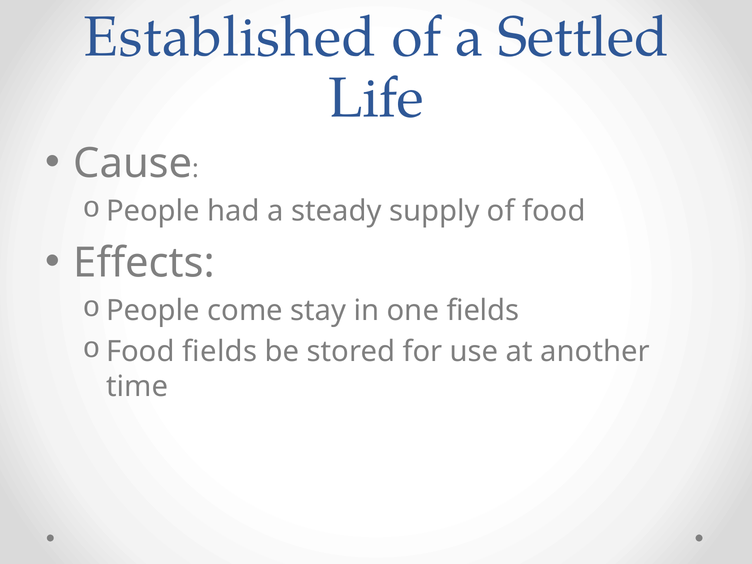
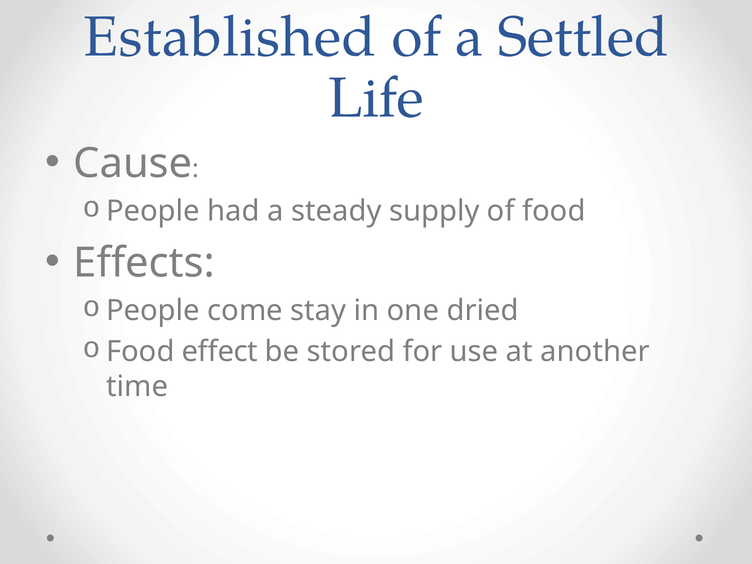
one fields: fields -> dried (483, 310)
Food fields: fields -> effect (220, 351)
